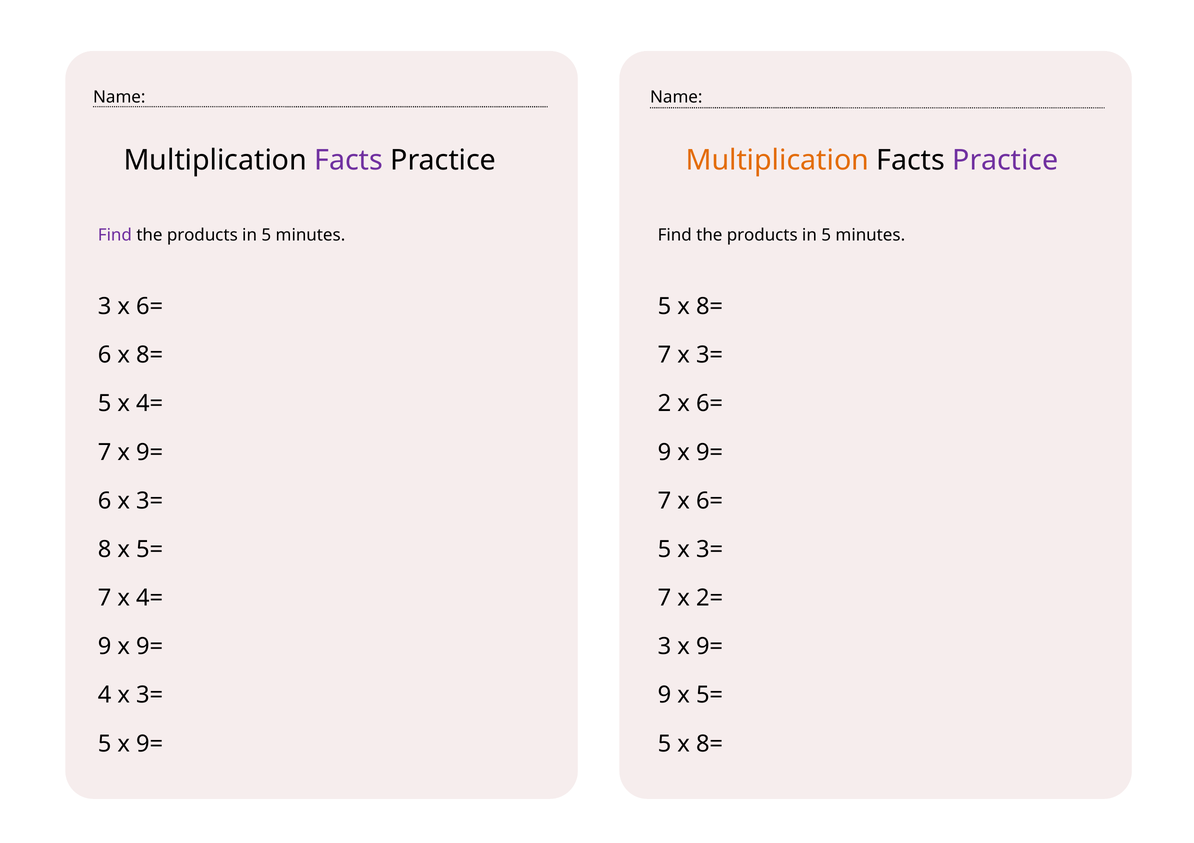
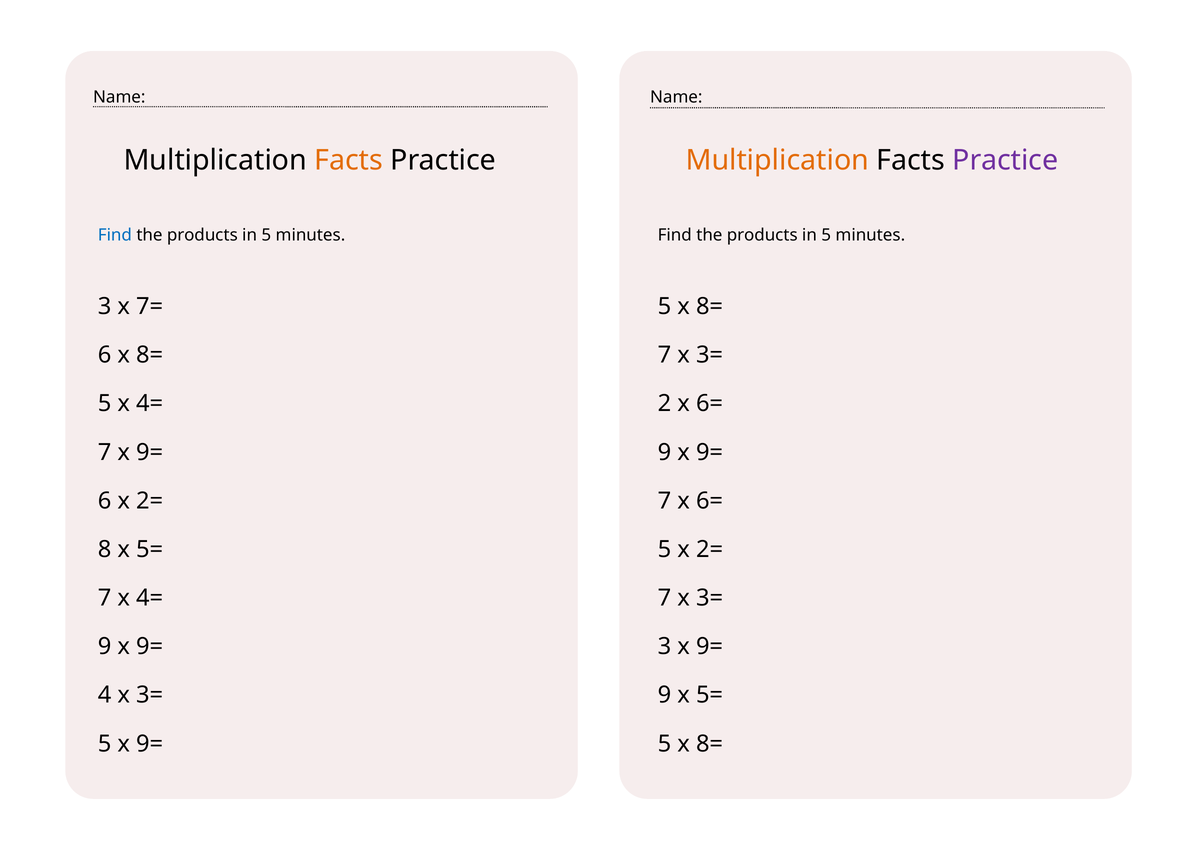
Facts colour: purple -> orange (349, 160)
Find colour: purple -> blue (115, 235)
3 x 6=: 6= -> 7= (150, 307)
6 x 3=: 3= -> 2= (150, 501)
5 x 3=: 3= -> 2= (710, 550)
2=: 2= -> 3= (710, 599)
